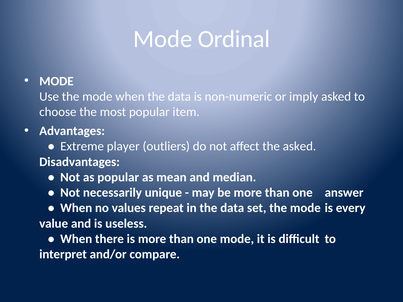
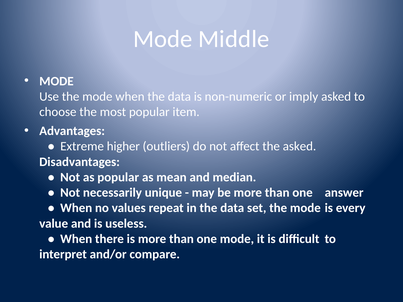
Ordinal: Ordinal -> Middle (234, 39)
player: player -> higher (123, 146)
